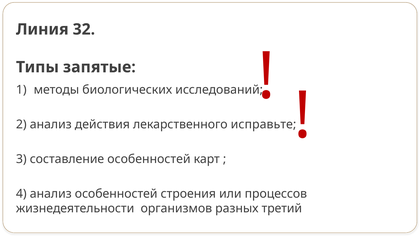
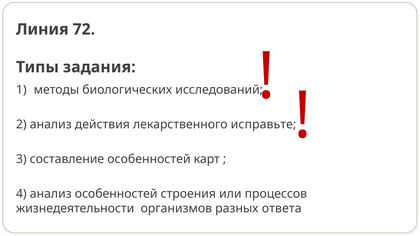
32: 32 -> 72 (84, 29)
запятые: запятые -> задания (99, 67)
третий: третий -> ответа (282, 209)
